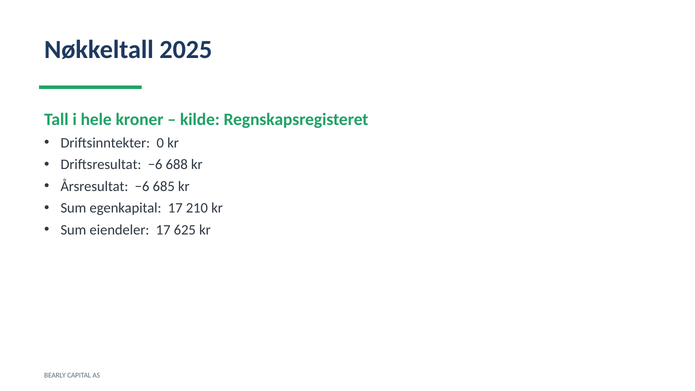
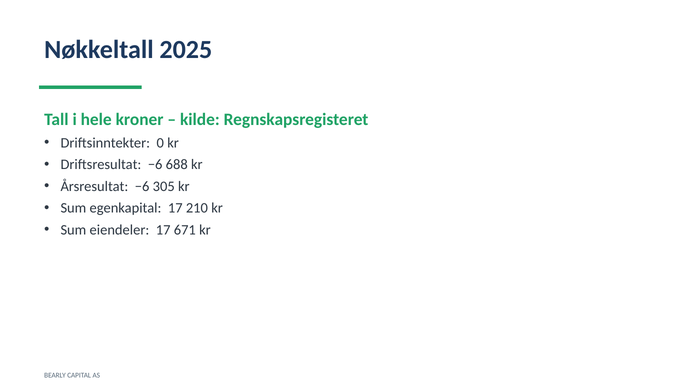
685: 685 -> 305 (164, 186)
625: 625 -> 671 (185, 230)
